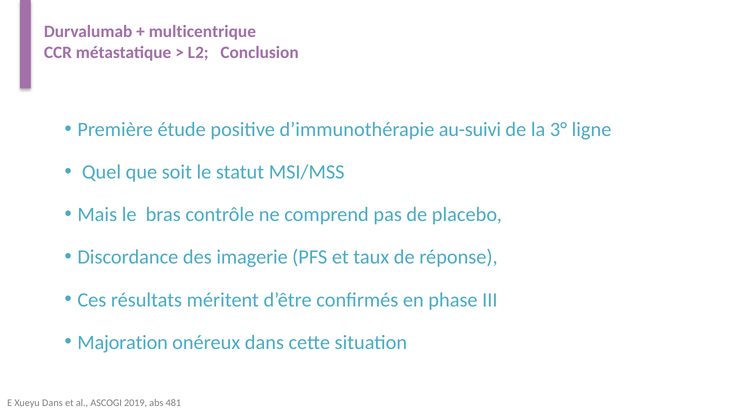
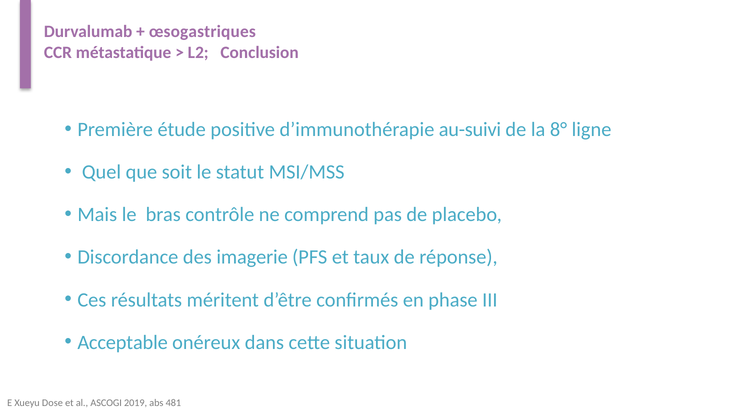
multicentrique: multicentrique -> œsogastriques (202, 32)
3°: 3° -> 8° (558, 130)
Majoration: Majoration -> Acceptable (123, 342)
Xueyu Dans: Dans -> Dose (52, 403)
